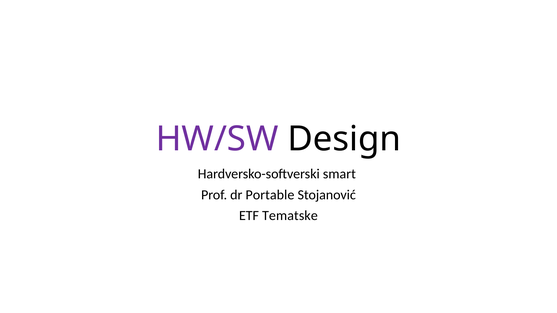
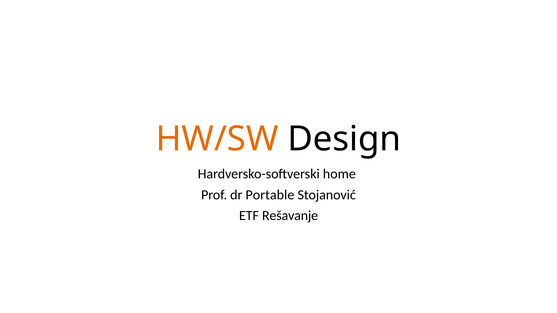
HW/SW colour: purple -> orange (217, 139)
smart: smart -> home (339, 174)
Tematske: Tematske -> Rešavanje (290, 216)
